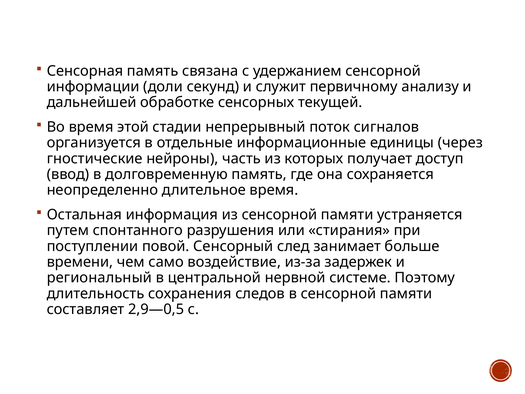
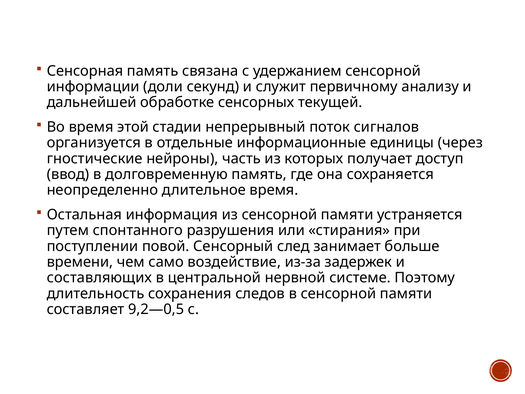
региональный: региональный -> составляющих (99, 278)
2,9—0,5: 2,9—0,5 -> 9,2—0,5 (156, 309)
